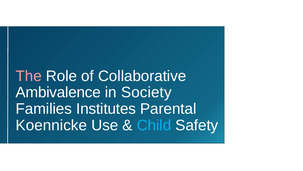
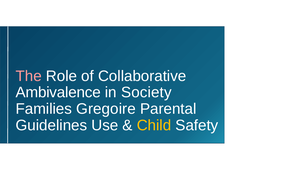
Institutes: Institutes -> Gregoire (106, 109)
Koennicke: Koennicke -> Guidelines (51, 125)
Child colour: light blue -> yellow (154, 125)
